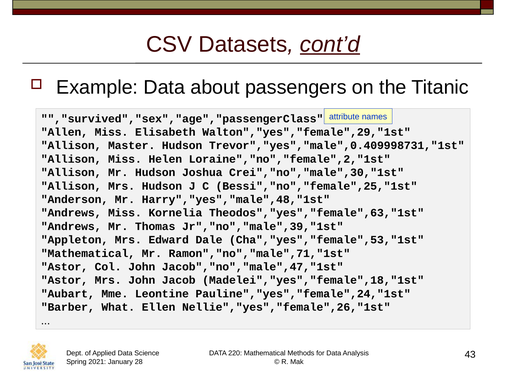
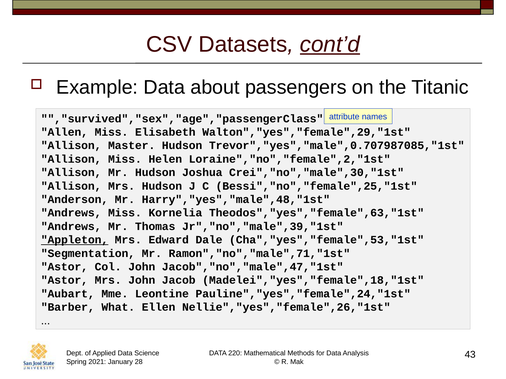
Trevor","yes","male",0.409998731,"1st: Trevor","yes","male",0.409998731,"1st -> Trevor","yes","male",0.707987085,"1st (337, 146)
Appleton underline: none -> present (75, 240)
Mathematical: Mathematical -> Segmentation (88, 254)
